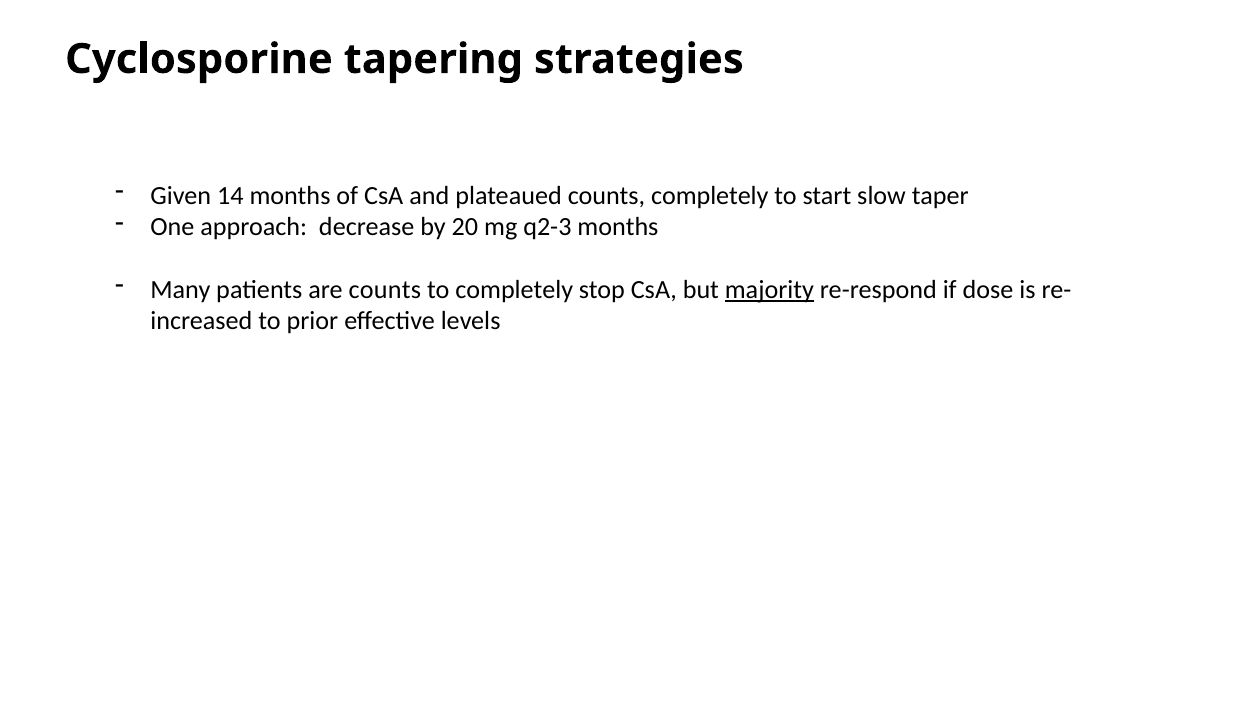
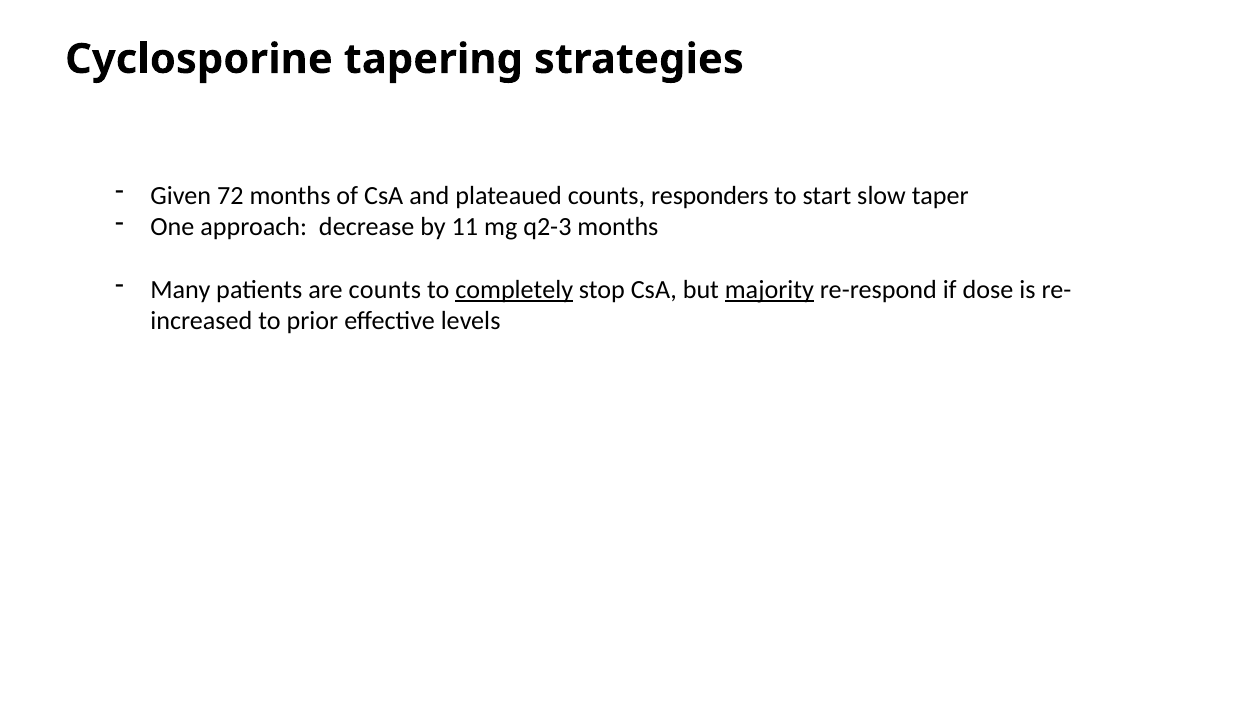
14: 14 -> 72 (230, 195)
counts completely: completely -> responders (710, 195)
20: 20 -> 11 (465, 227)
completely underline: none -> present (514, 289)
